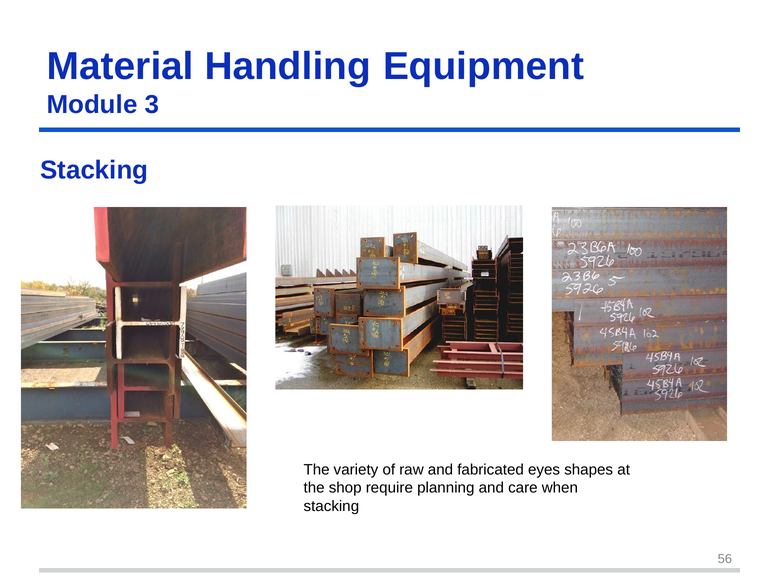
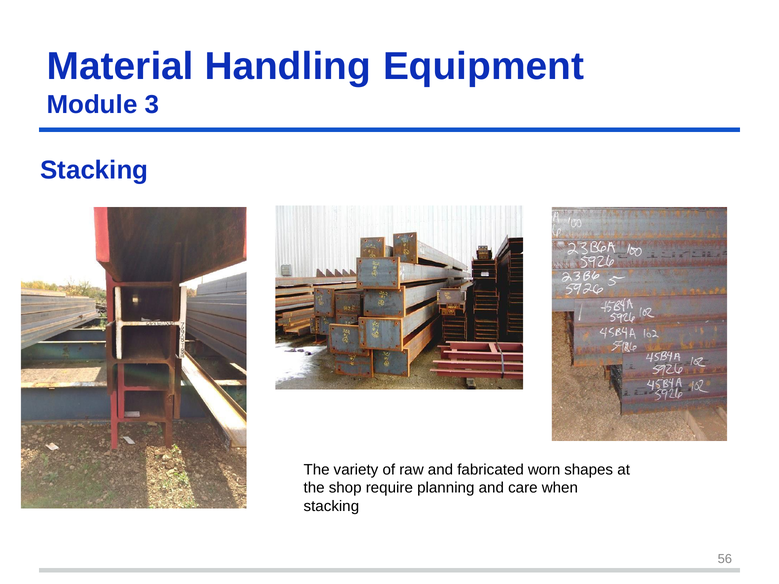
eyes: eyes -> worn (544, 470)
